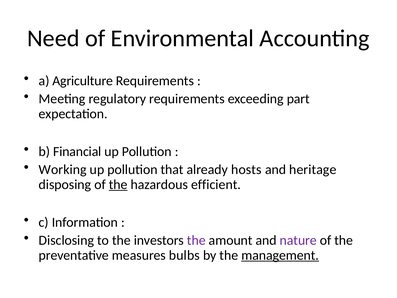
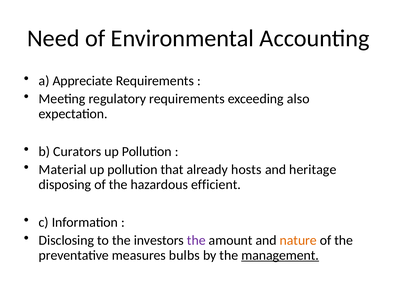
Agriculture: Agriculture -> Appreciate (83, 81)
part: part -> also (298, 99)
Financial: Financial -> Curators (77, 151)
Working: Working -> Material (63, 169)
the underline: present -> none (118, 184)
nature colour: purple -> orange (298, 240)
